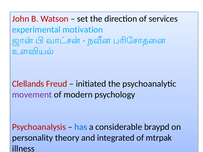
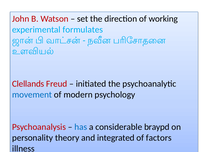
services: services -> working (163, 19)
motivation: motivation -> formulates (83, 30)
movement colour: purple -> blue (32, 95)
mtrpak: mtrpak -> factors (159, 138)
